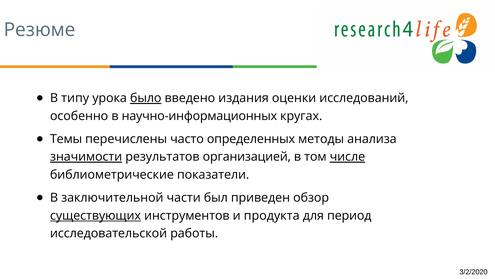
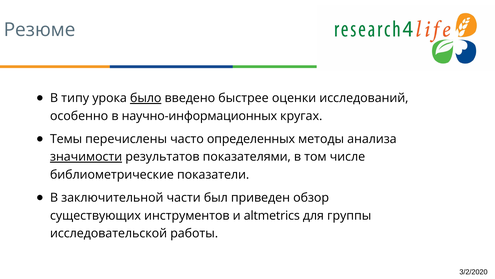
издания: издания -> быстрее (243, 98)
организацией: организацией -> показателями (247, 157)
числе underline: present -> none (347, 157)
существующих underline: present -> none (95, 215)
продукта: продукта -> altmetrics (272, 215)
период: период -> группы (349, 215)
